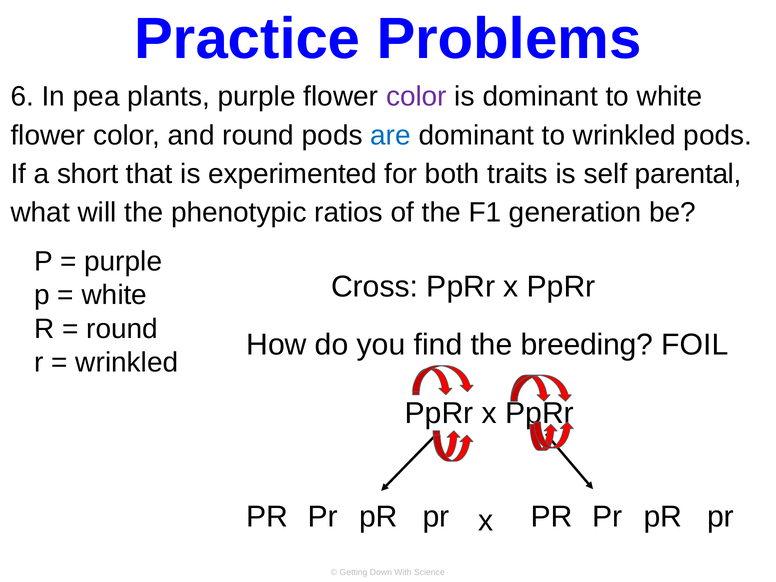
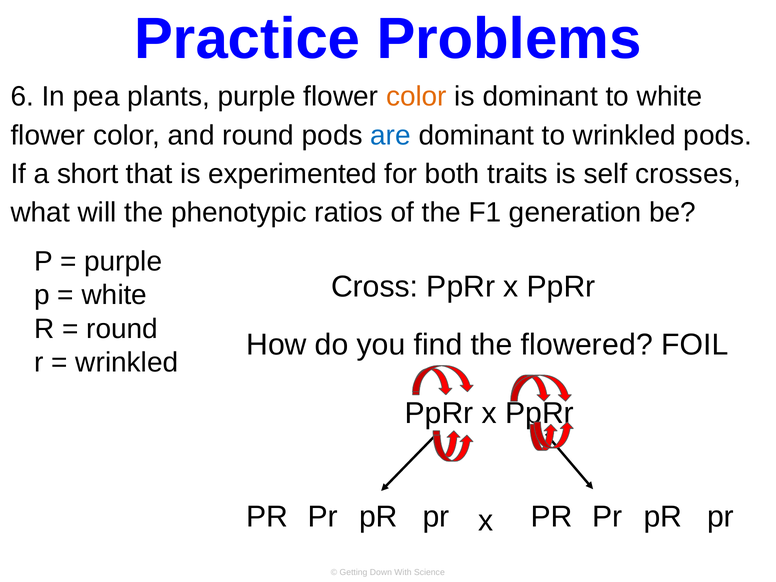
color colour: purple -> orange (416, 97)
parental: parental -> crosses (688, 174)
breeding: breeding -> flowered (587, 345)
